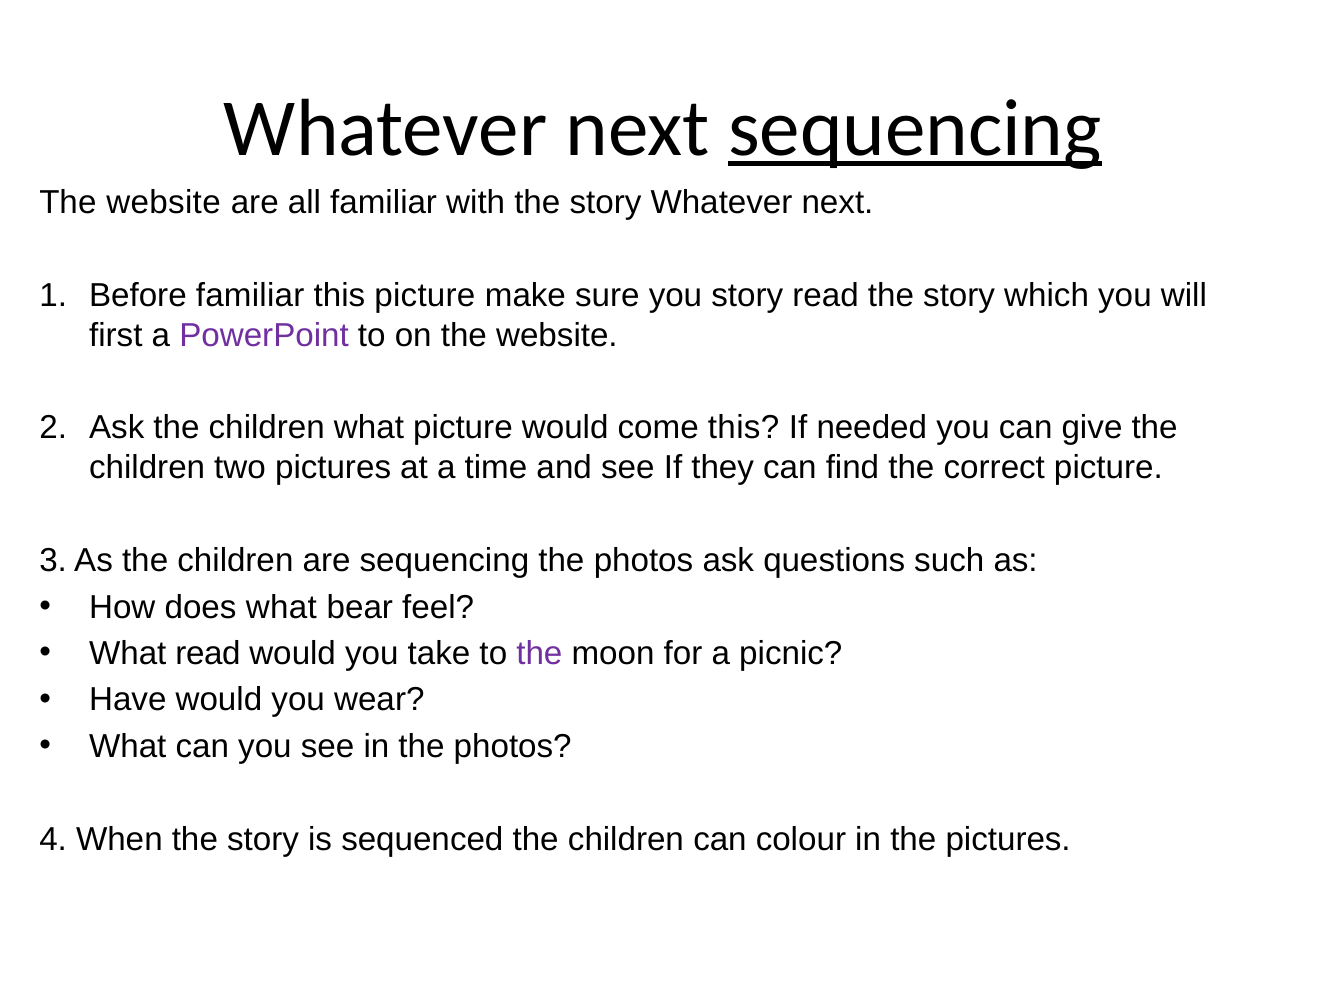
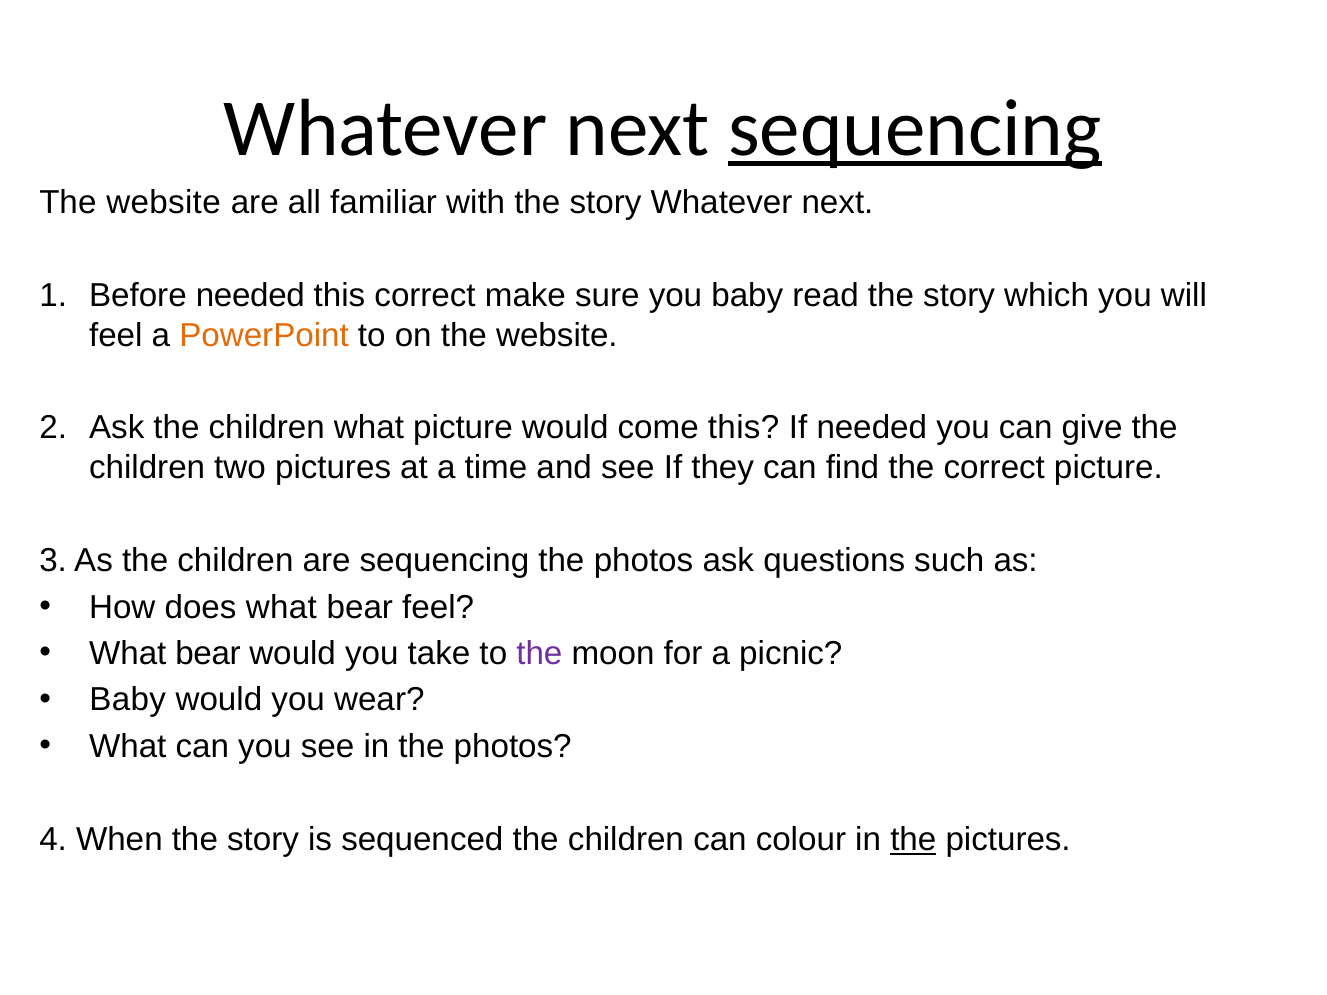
Before familiar: familiar -> needed (250, 295)
this picture: picture -> correct (425, 295)
you story: story -> baby (747, 295)
first: first -> feel (116, 335)
PowerPoint colour: purple -> orange (264, 335)
read: read -> bear (208, 654)
Have: Have -> Baby (128, 700)
the underline: none -> present (913, 839)
